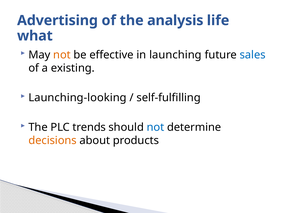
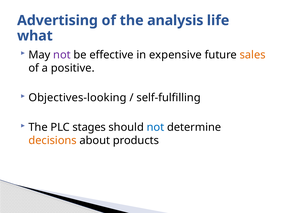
not colour: orange -> purple (62, 55)
launching: launching -> expensive (175, 55)
sales colour: blue -> orange (253, 55)
existing: existing -> positive (73, 68)
Launching-looking: Launching-looking -> Objectives-looking (78, 98)
trends: trends -> stages (89, 128)
